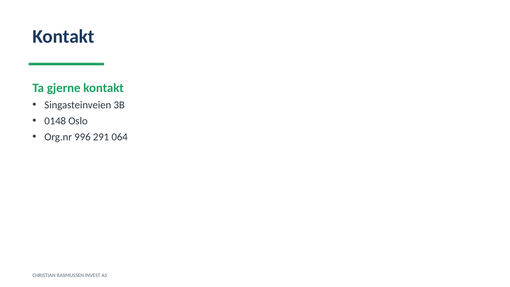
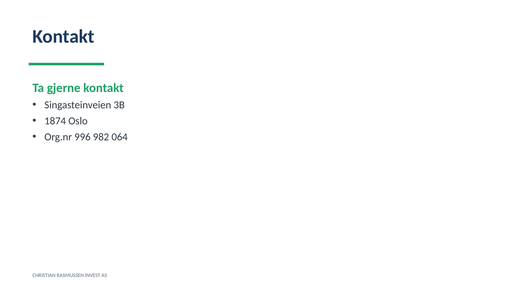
0148: 0148 -> 1874 (55, 121)
291: 291 -> 982 (101, 137)
